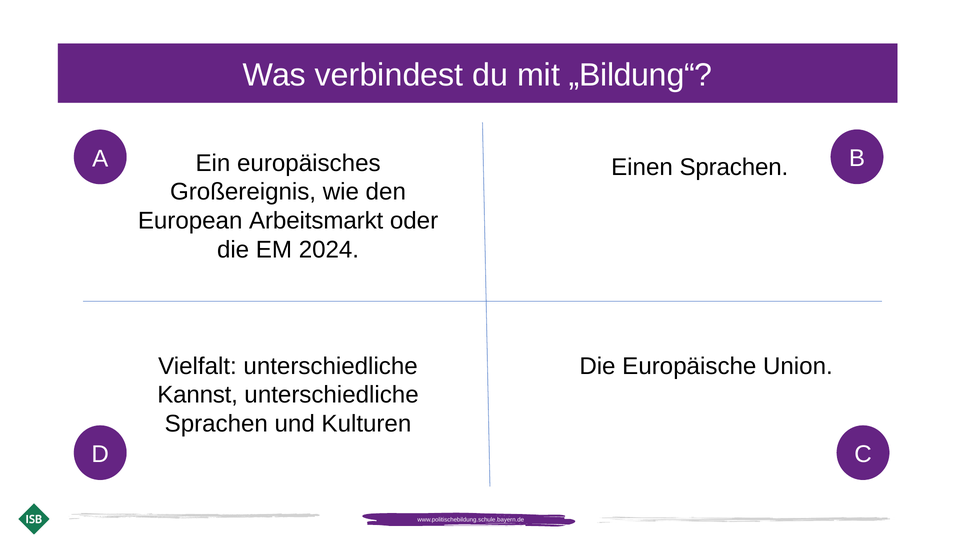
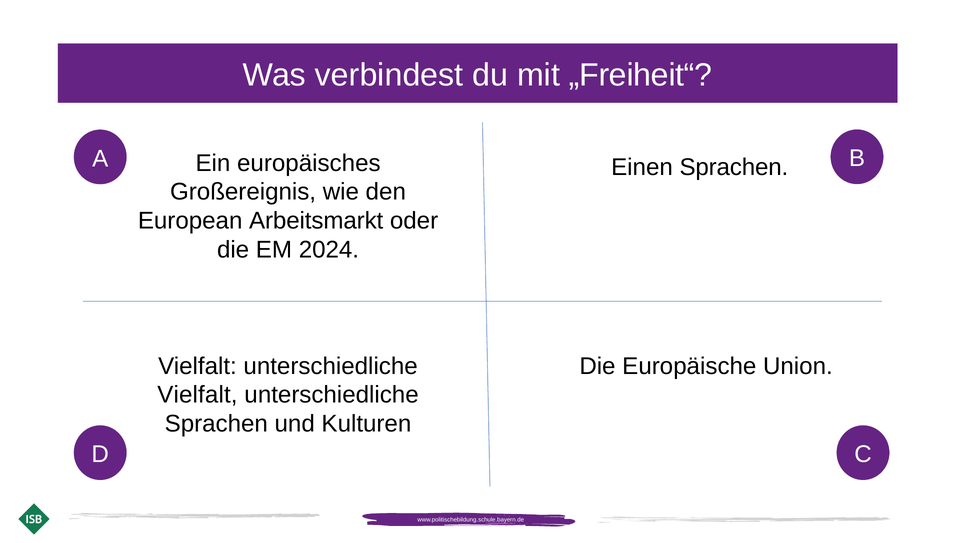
„Bildung“: „Bildung“ -> „Freiheit“ (641, 75)
Kannst: Kannst -> Vielfalt (197, 395)
